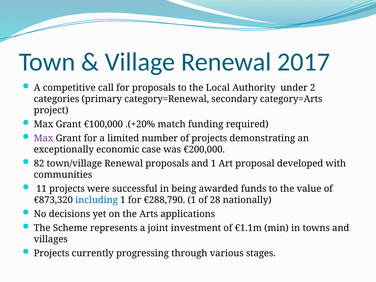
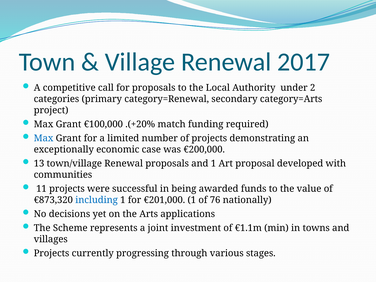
Max colour: purple -> blue (44, 138)
82: 82 -> 13 (39, 164)
€288,790: €288,790 -> €201,000 (164, 200)
28: 28 -> 76 (215, 200)
